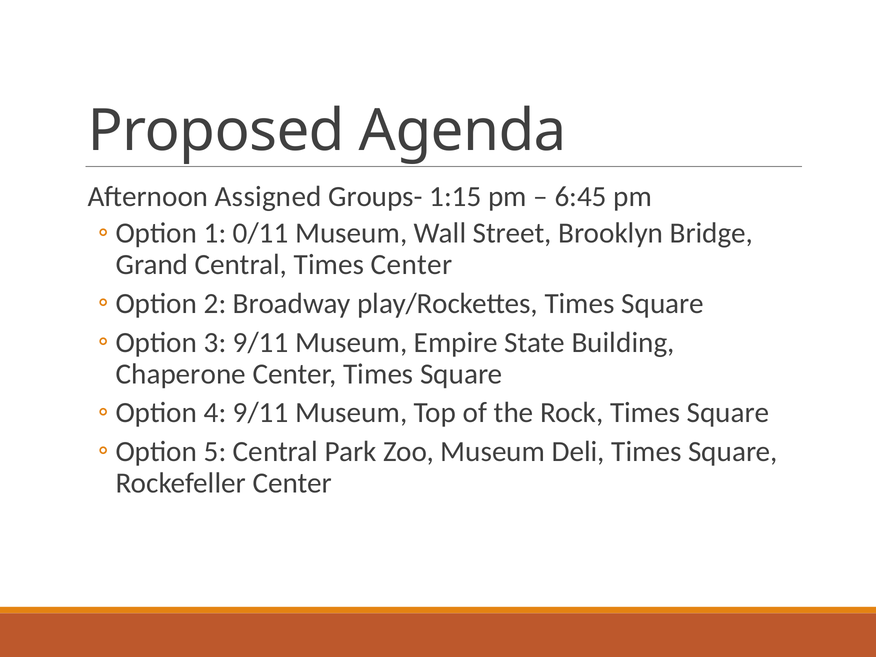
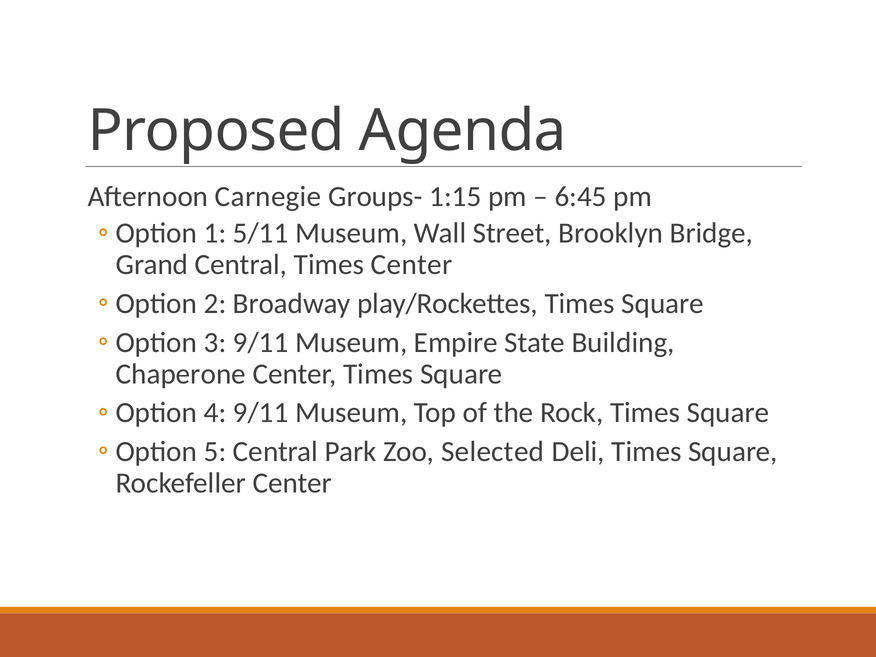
Assigned: Assigned -> Carnegie (268, 197)
0/11: 0/11 -> 5/11 (261, 233)
Zoo Museum: Museum -> Selected (493, 452)
